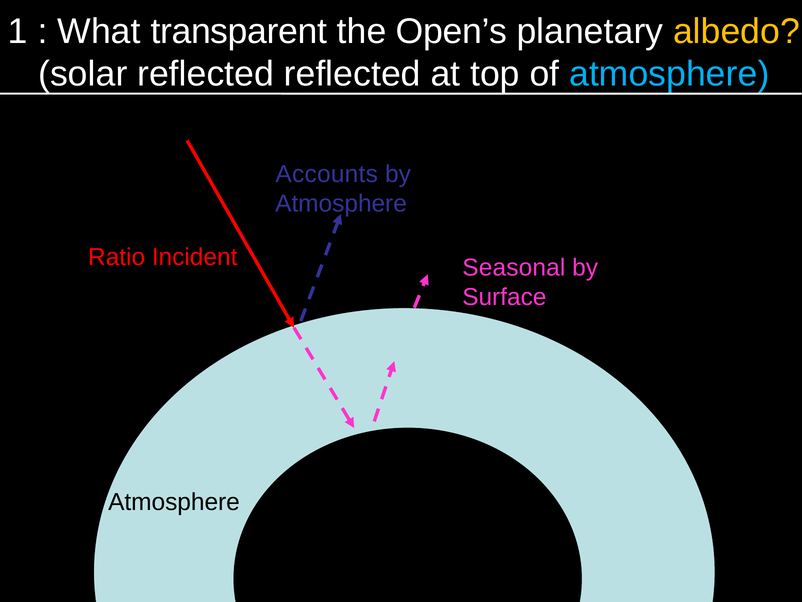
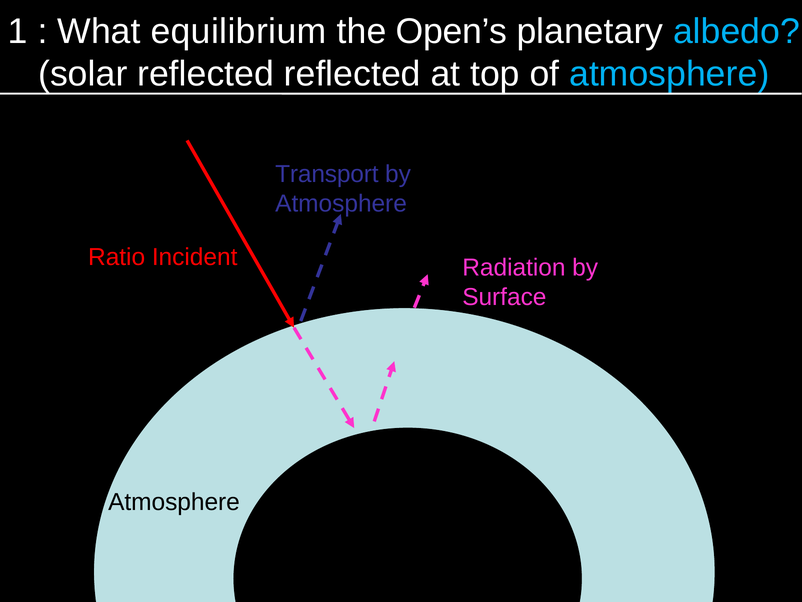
transparent: transparent -> equilibrium (239, 31)
albedo colour: yellow -> light blue (736, 31)
Accounts: Accounts -> Transport (327, 174)
Seasonal: Seasonal -> Radiation (514, 268)
